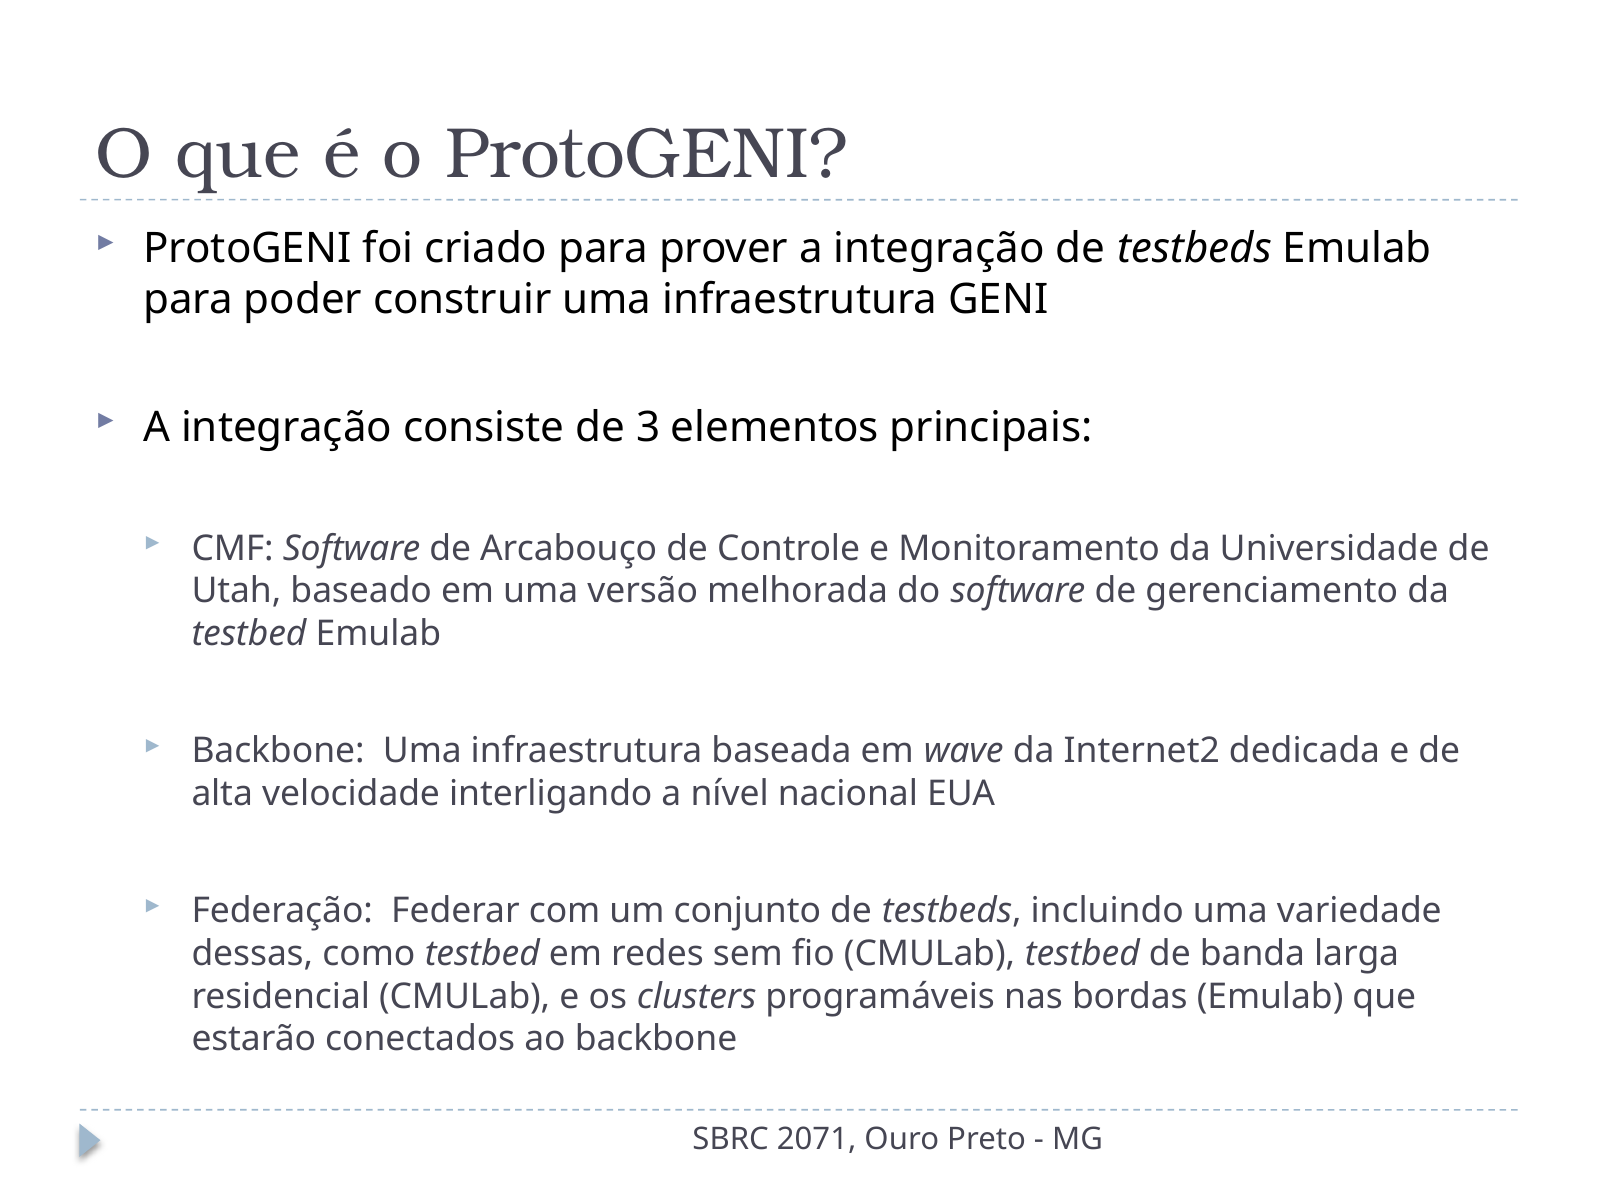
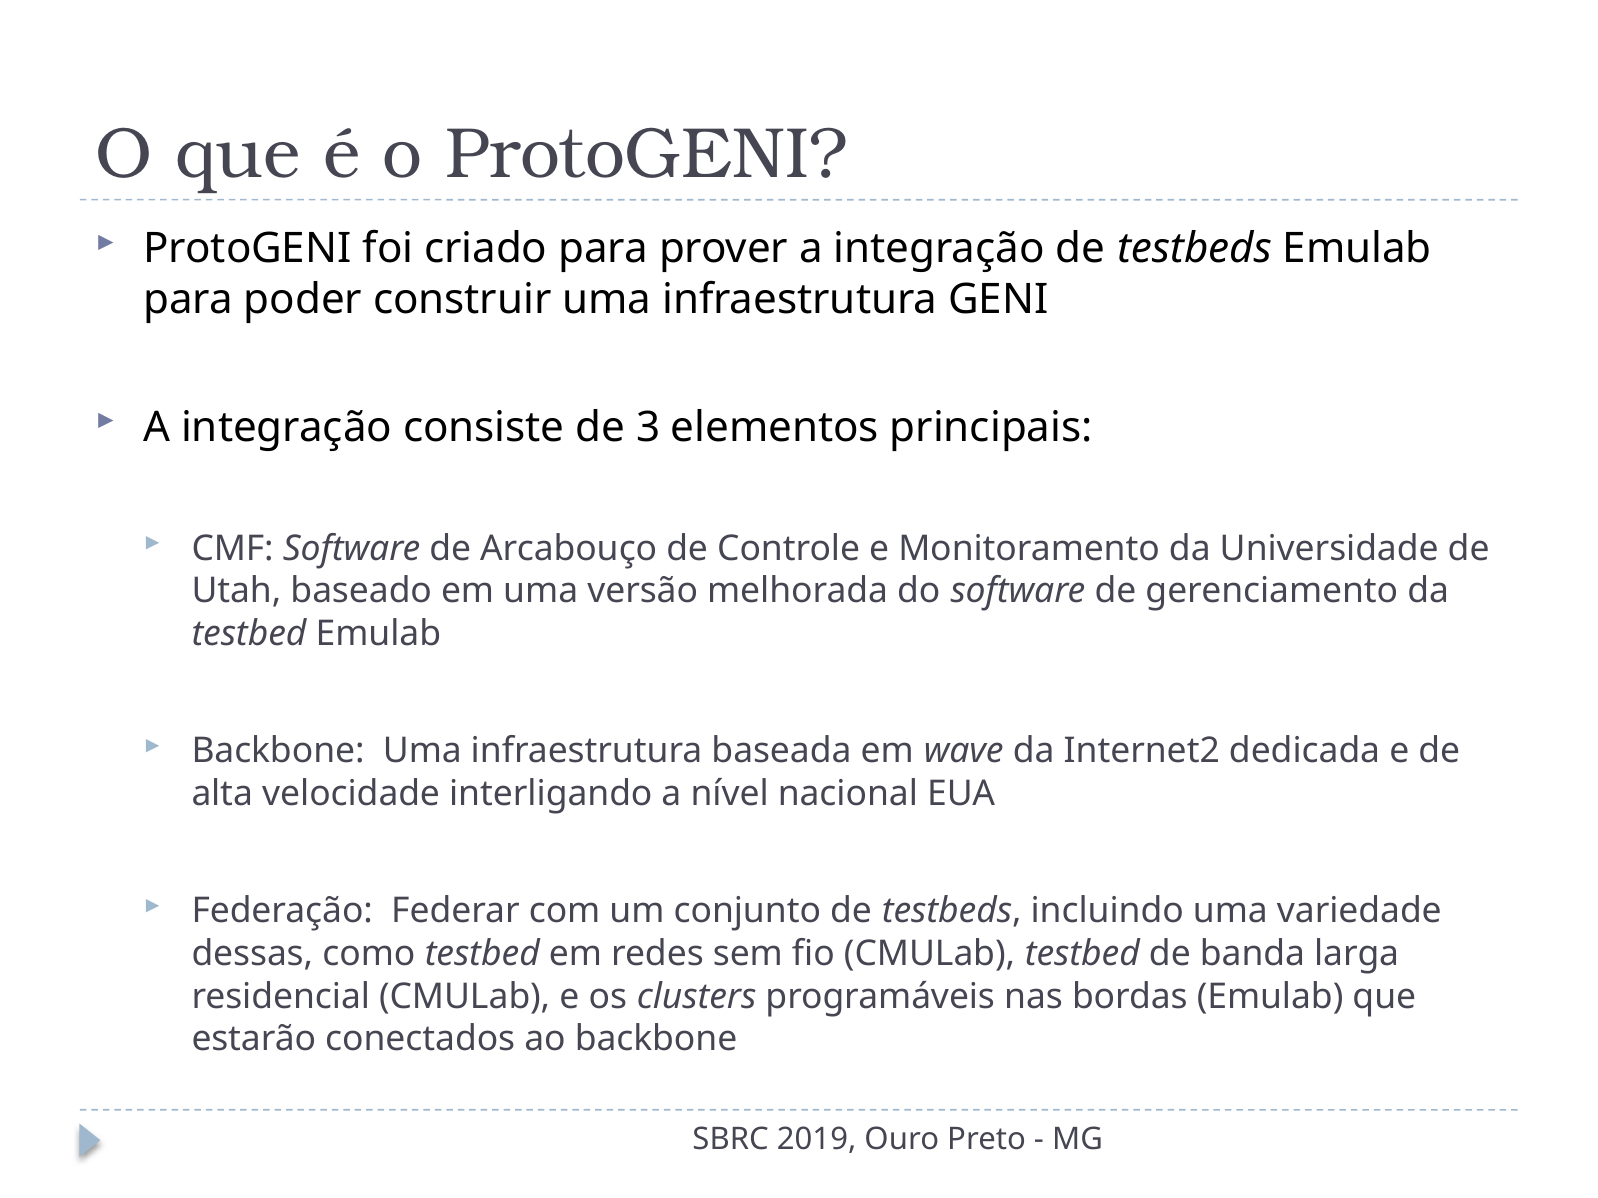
2071: 2071 -> 2019 (817, 1140)
